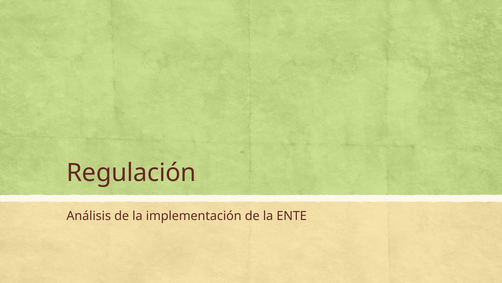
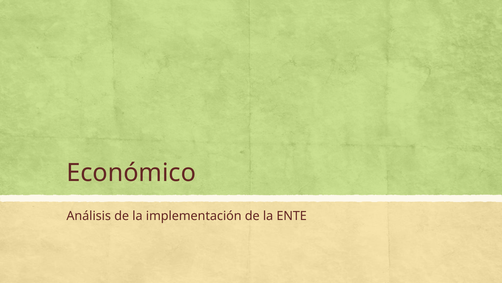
Regulación: Regulación -> Económico (131, 173)
